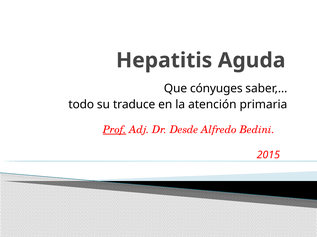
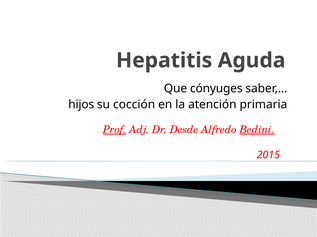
todo: todo -> hijos (81, 105)
traduce: traduce -> cocción (134, 105)
Bedini underline: none -> present (257, 130)
